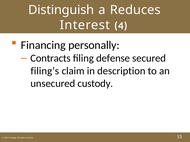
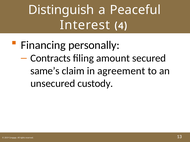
Reduces: Reduces -> Peaceful (135, 10)
defense: defense -> amount (113, 58)
filing’s: filing’s -> same’s (45, 71)
description: description -> agreement (121, 71)
